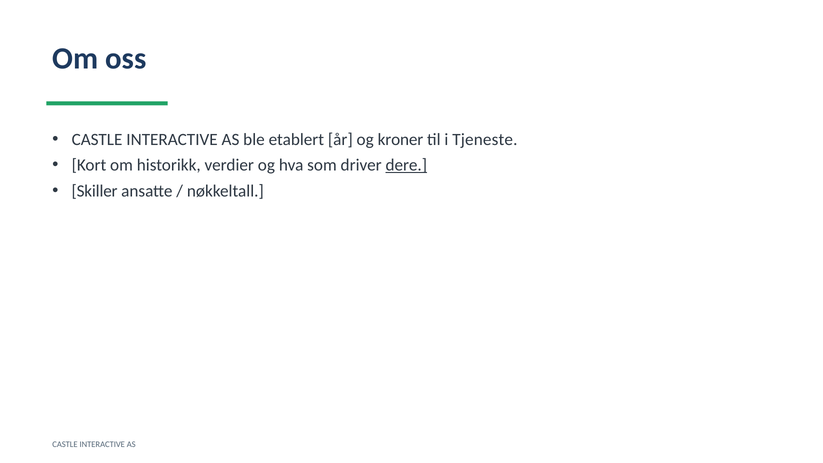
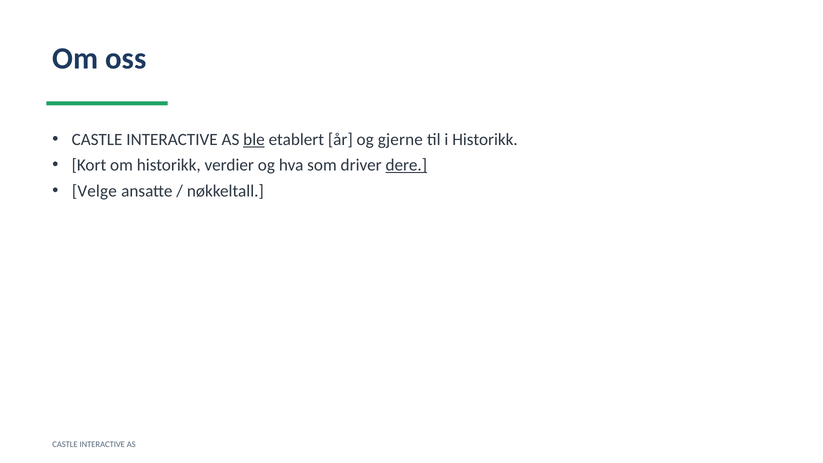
ble underline: none -> present (254, 139)
kroner: kroner -> gjerne (400, 139)
i Tjeneste: Tjeneste -> Historikk (485, 139)
Skiller: Skiller -> Velge (94, 191)
